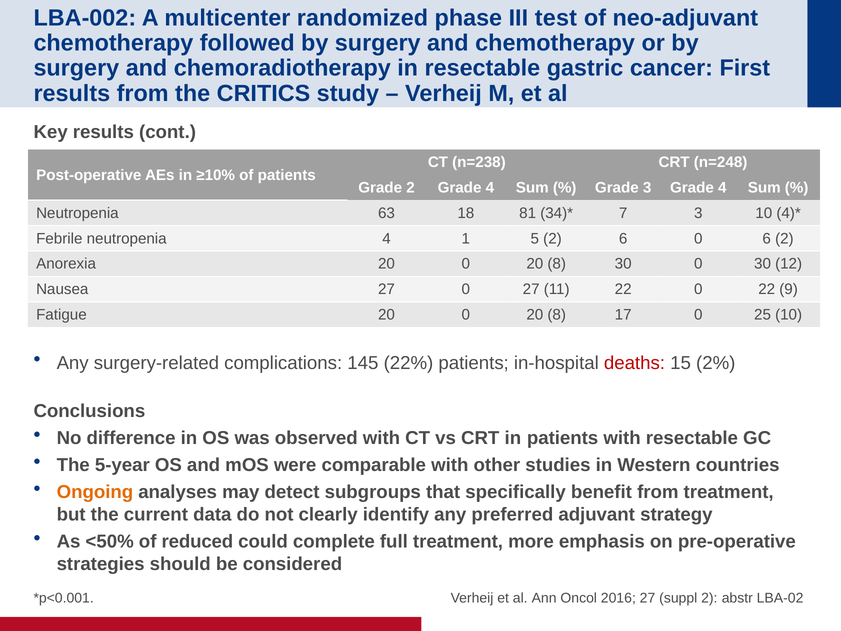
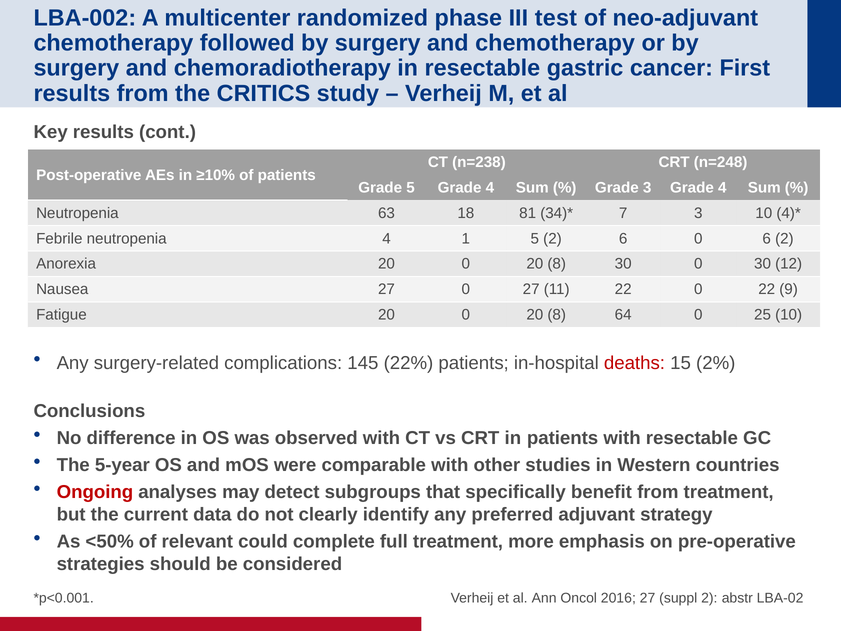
Grade 2: 2 -> 5 (410, 188)
17: 17 -> 64 (623, 315)
Ongoing colour: orange -> red (95, 492)
reduced: reduced -> relevant (197, 542)
